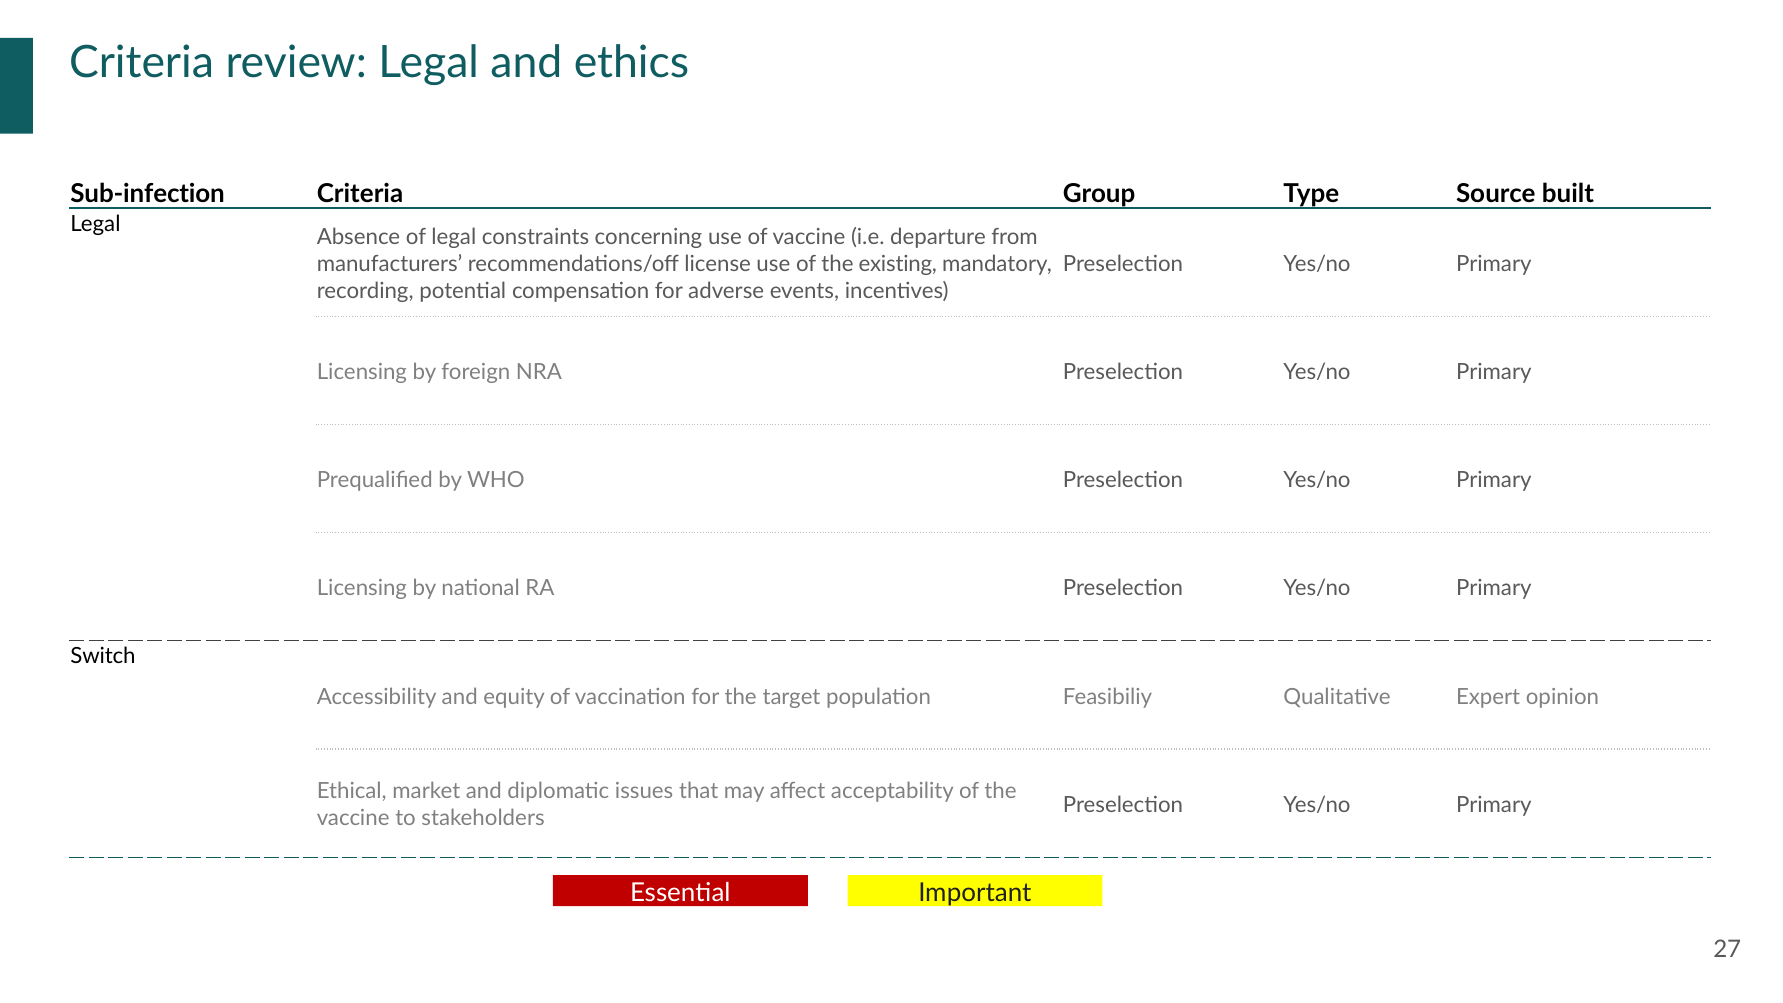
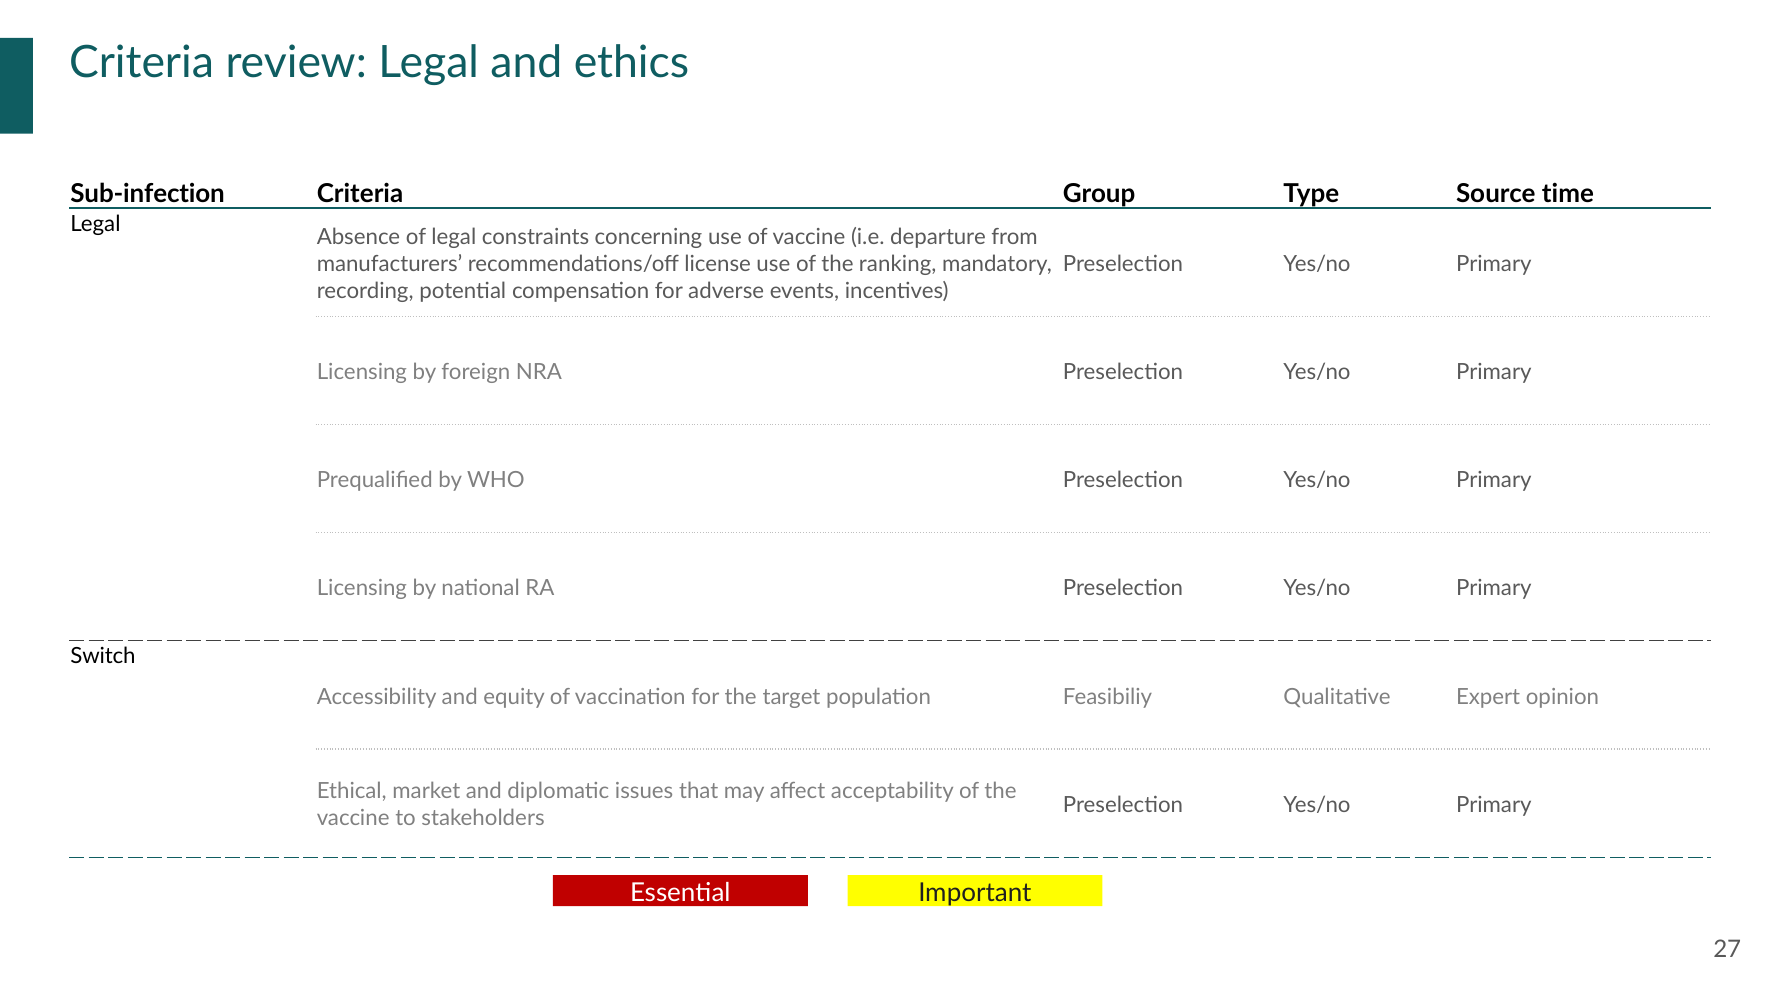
built: built -> time (1568, 194)
existing: existing -> ranking (898, 264)
